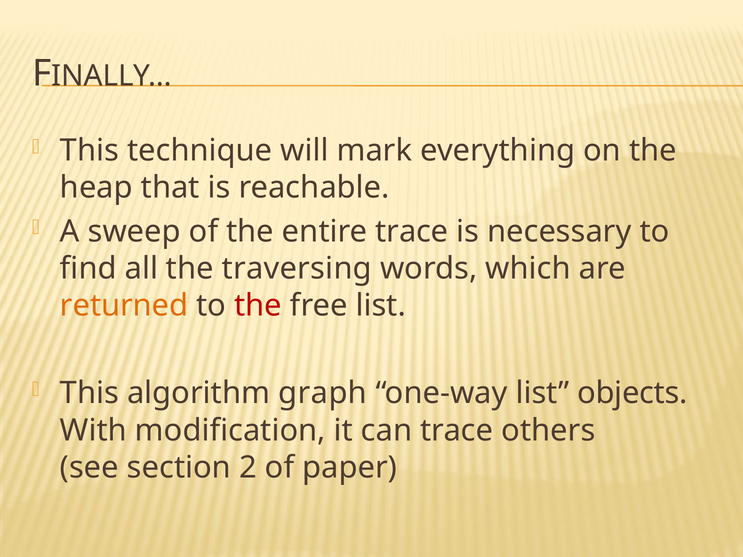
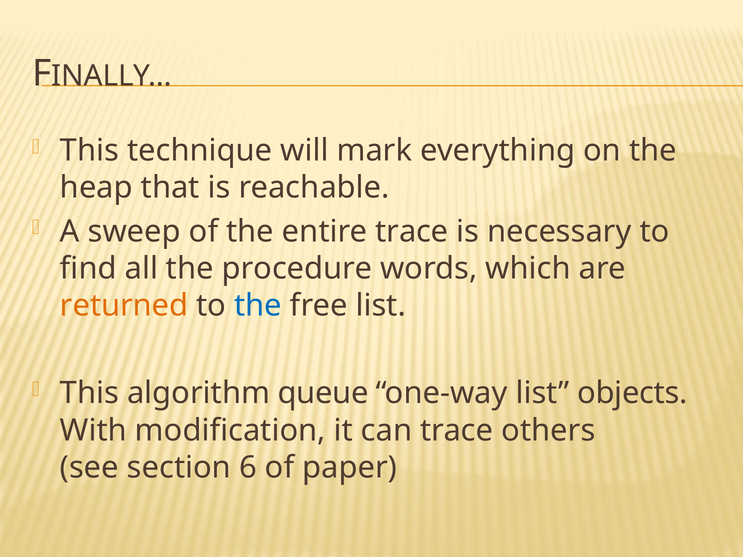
traversing: traversing -> procedure (297, 269)
the colour: red -> blue (258, 306)
graph: graph -> queue (323, 393)
2: 2 -> 6 (248, 468)
